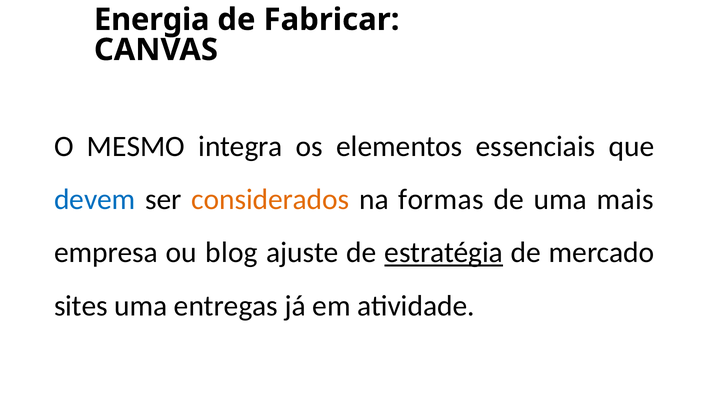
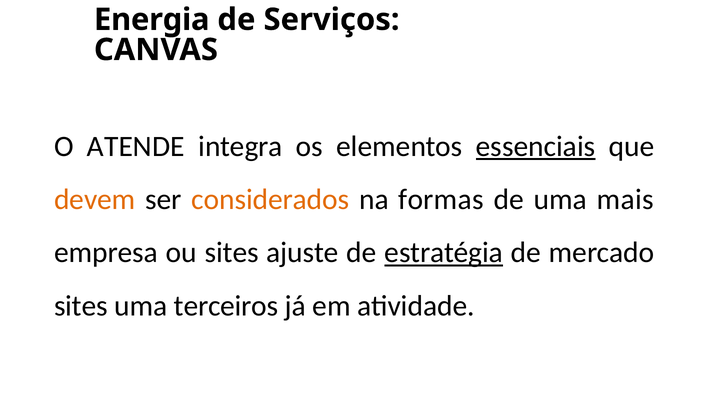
Fabricar: Fabricar -> Serviços (332, 20)
MESMO: MESMO -> ATENDE (136, 146)
essenciais underline: none -> present (536, 146)
devem colour: blue -> orange (95, 199)
ou blog: blog -> sites (232, 253)
entregas: entregas -> terceiros (226, 306)
